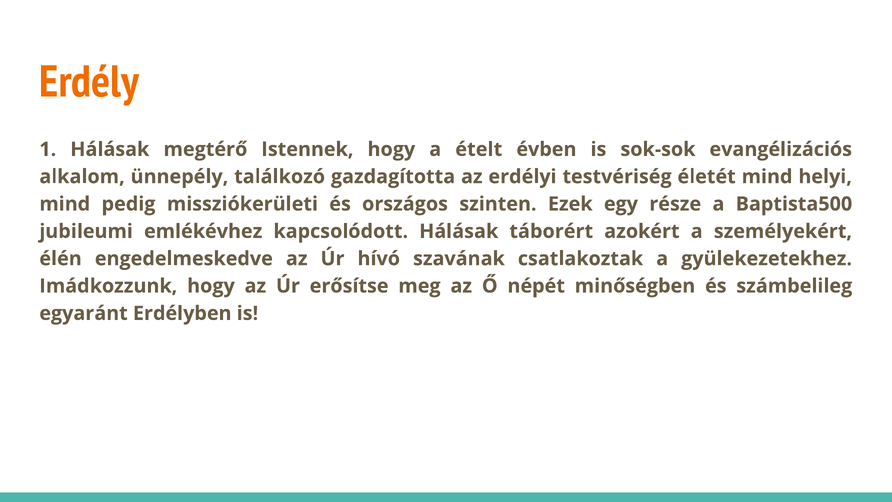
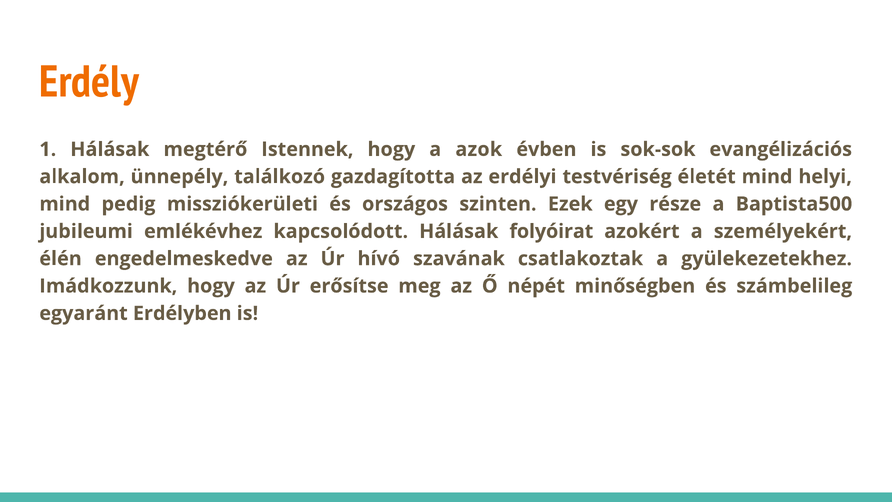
ételt: ételt -> azok (479, 149)
táborért: táborért -> folyóirat (551, 231)
